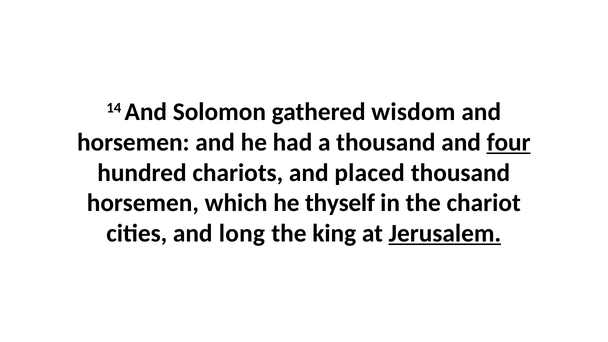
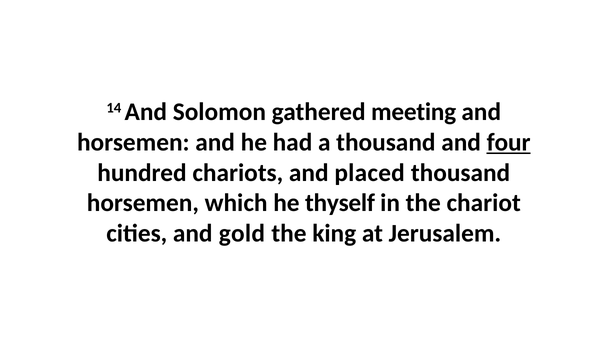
wisdom: wisdom -> meeting (414, 112)
long: long -> gold (242, 234)
Jerusalem underline: present -> none (445, 234)
